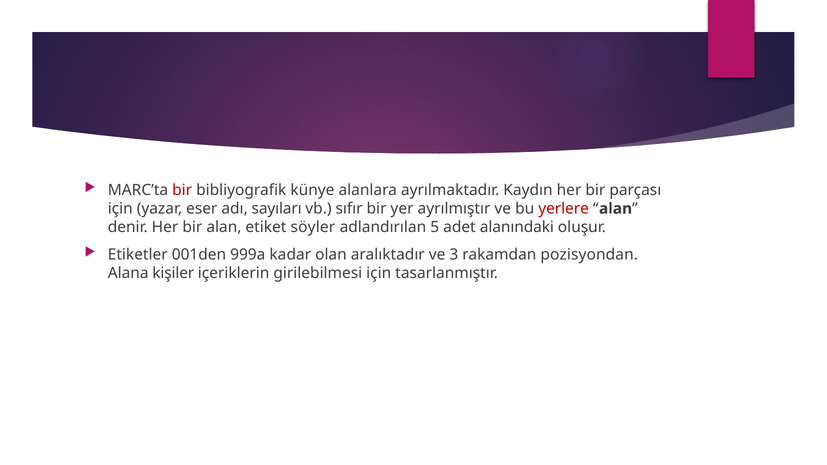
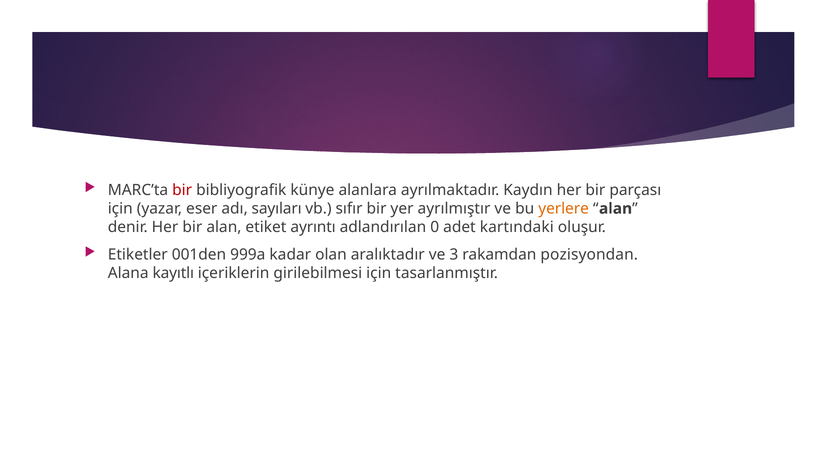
yerlere colour: red -> orange (564, 209)
söyler: söyler -> ayrıntı (313, 227)
5: 5 -> 0 (435, 227)
alanındaki: alanındaki -> kartındaki (517, 227)
kişiler: kişiler -> kayıtlı (173, 273)
